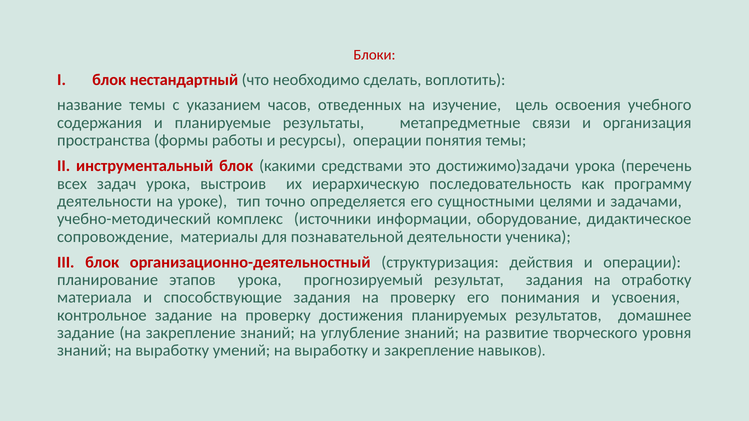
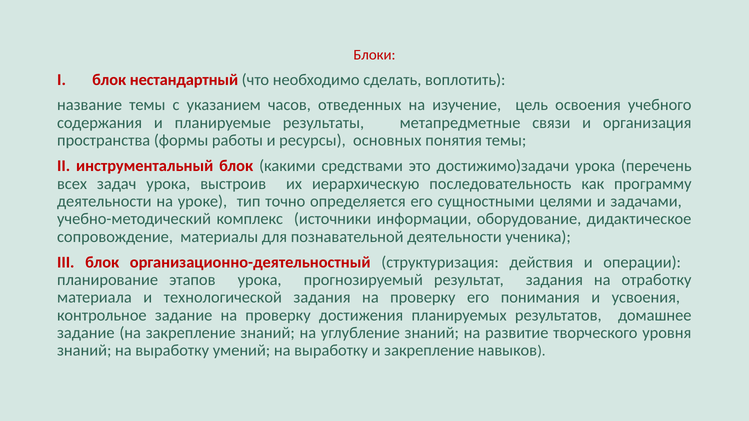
ресурсы операции: операции -> основных (387, 141)
способствующие: способствующие -> технологической (223, 298)
